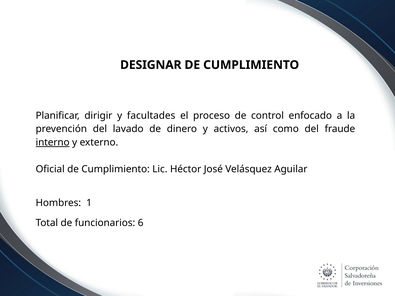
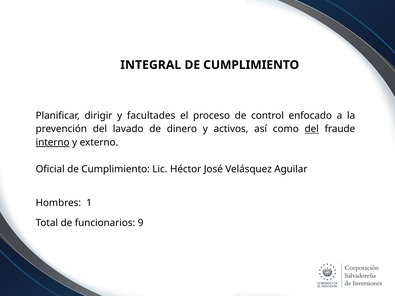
DESIGNAR: DESIGNAR -> INTEGRAL (151, 65)
del underline: none -> present (312, 129)
6: 6 -> 9 (141, 223)
